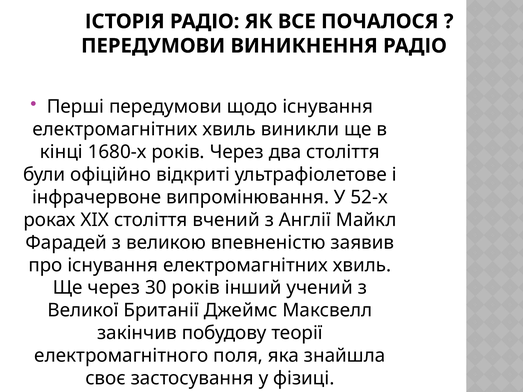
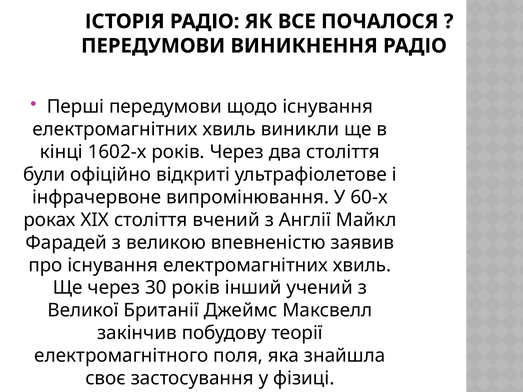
1680-х: 1680-х -> 1602-х (117, 152)
52-х: 52-х -> 60-х (369, 197)
